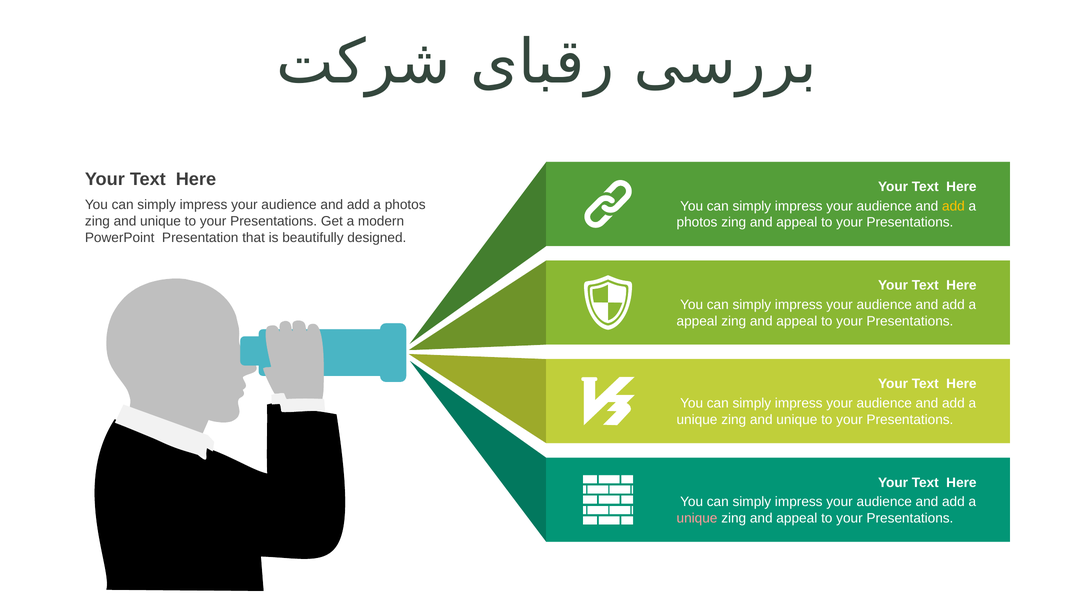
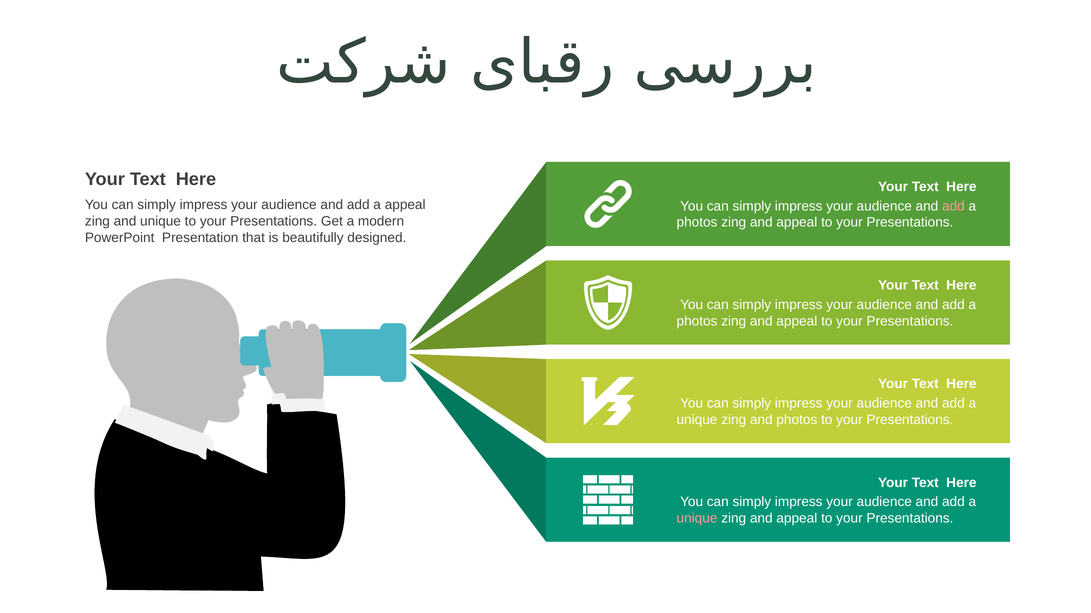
photos: photos -> appeal (405, 205)
add colour: yellow -> pink (953, 206)
appeal: appeal -> photos (697, 321)
unique zing and unique: unique -> photos (797, 420)
